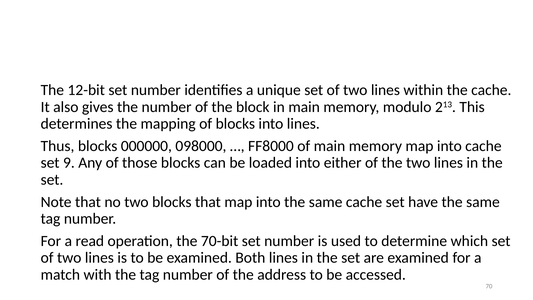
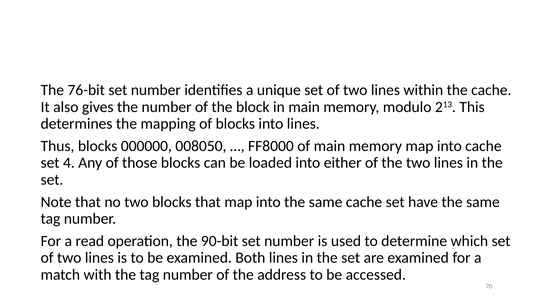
12-bit: 12-bit -> 76-bit (86, 90)
098000: 098000 -> 008050 (201, 146)
9: 9 -> 4 (69, 163)
70-bit: 70-bit -> 90-bit (220, 241)
